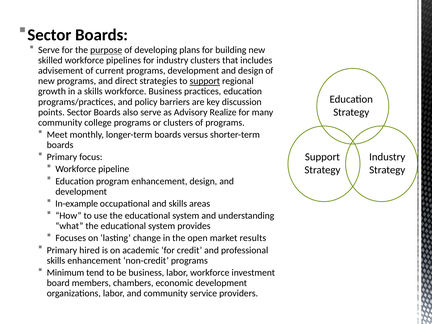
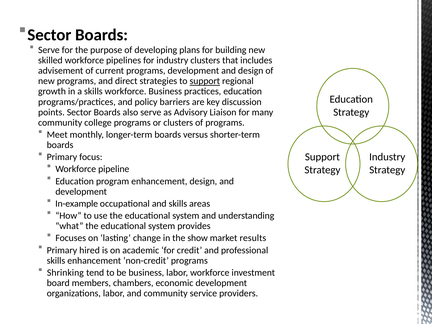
purpose underline: present -> none (106, 50)
Realize: Realize -> Liaison (223, 112)
open: open -> show (198, 238)
Minimum: Minimum -> Shrinking (65, 273)
